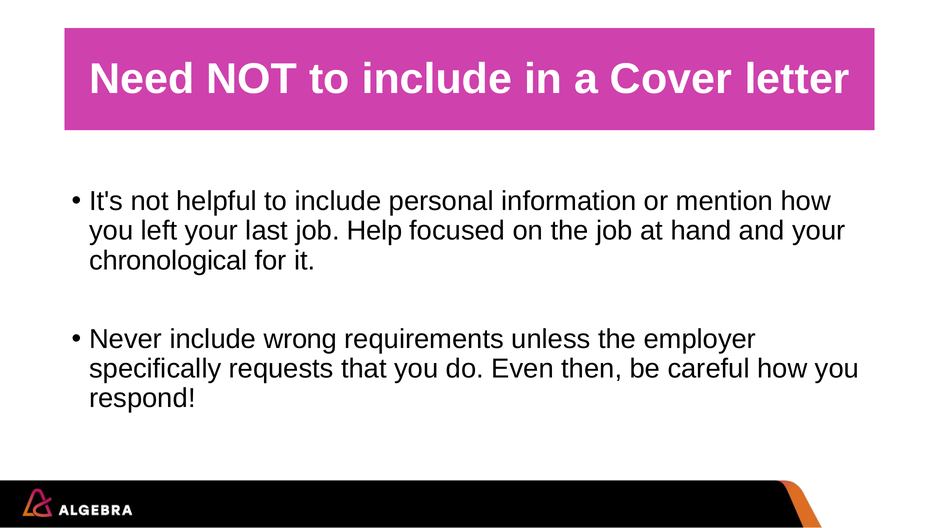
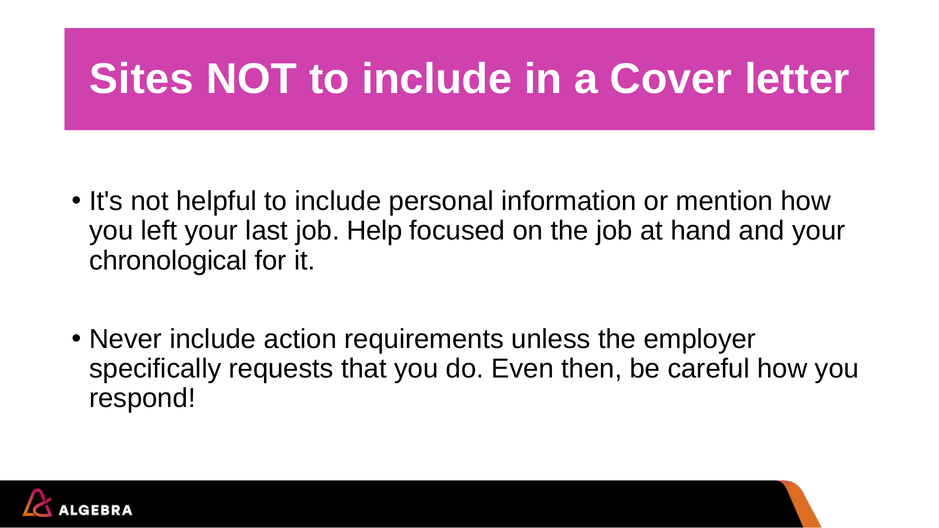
Need: Need -> Sites (141, 79)
wrong: wrong -> action (300, 339)
